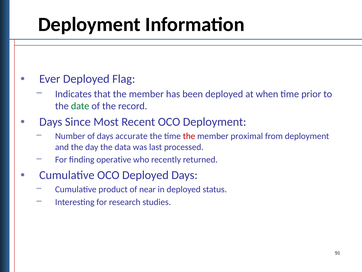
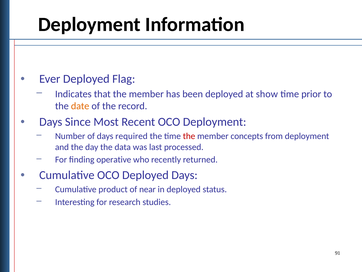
when: when -> show (267, 94)
date colour: green -> orange (80, 106)
accurate: accurate -> required (131, 136)
proximal: proximal -> concepts (247, 136)
